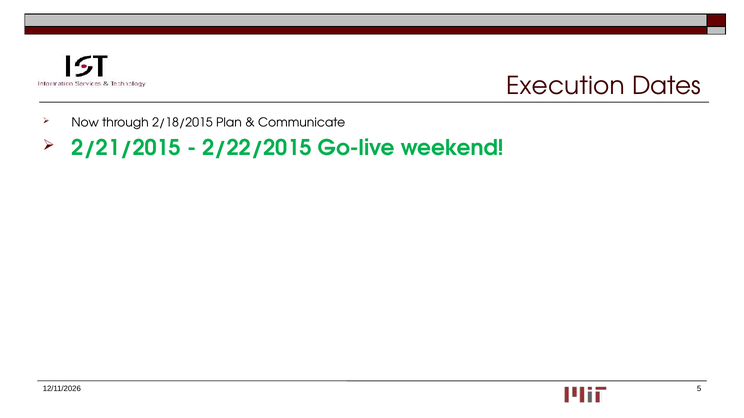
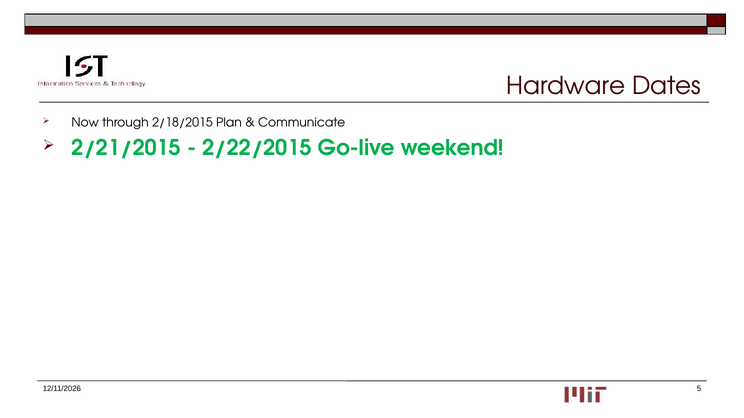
Execution: Execution -> Hardware (566, 86)
